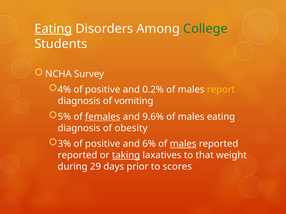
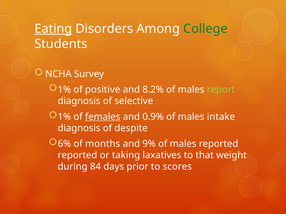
4%: 4% -> 1% (64, 90)
0.2%: 0.2% -> 8.2% (153, 90)
report colour: yellow -> light green (221, 90)
vomiting: vomiting -> selective (134, 101)
5%: 5% -> 1% (64, 117)
9.6%: 9.6% -> 0.9% (153, 117)
males eating: eating -> intake (221, 117)
obesity: obesity -> despite (131, 128)
3%: 3% -> 6% (64, 144)
positive: positive -> months (103, 144)
6%: 6% -> 9% (149, 144)
males underline: present -> none (183, 144)
taking underline: present -> none (126, 156)
29: 29 -> 84 (95, 167)
